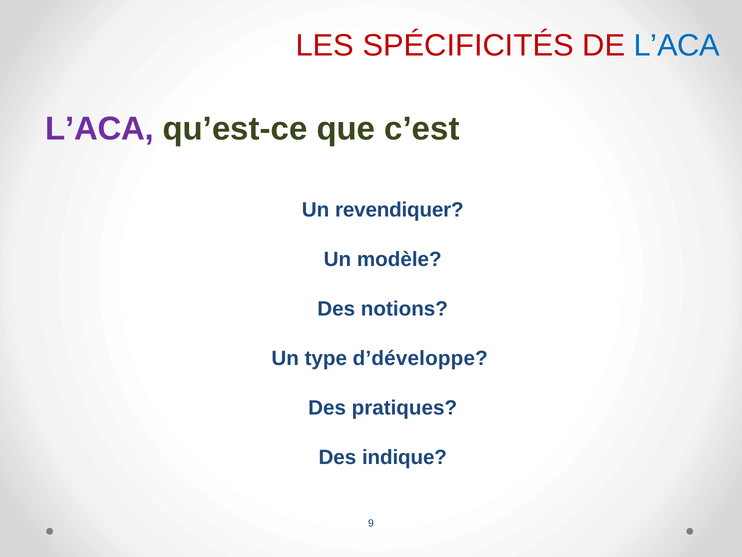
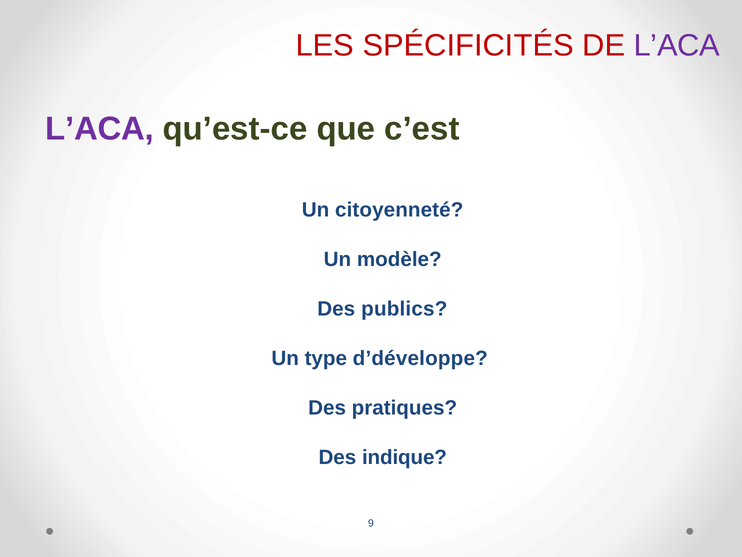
L’ACA colour: blue -> purple (677, 46)
revendiquer: revendiquer -> citoyenneté (399, 210)
notions: notions -> publics (404, 308)
